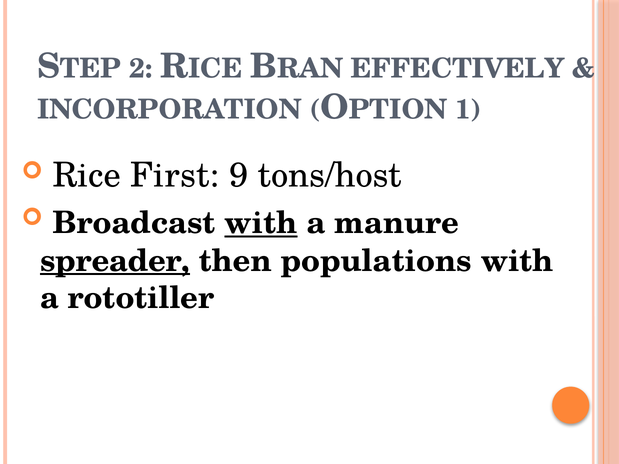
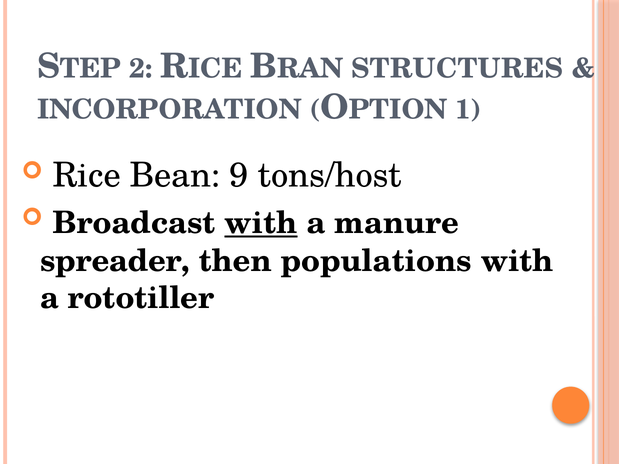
EFFECTIVELY: EFFECTIVELY -> STRUCTURES (457, 69)
First: First -> Bean (175, 176)
spreader underline: present -> none (115, 261)
